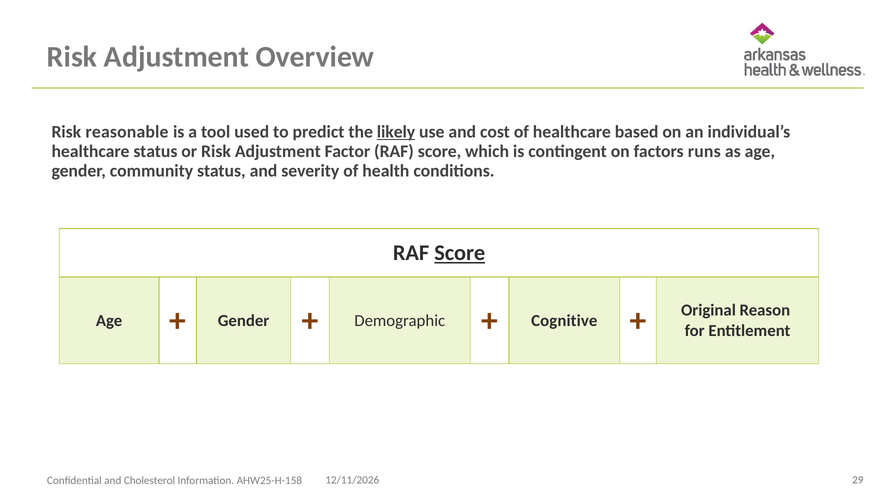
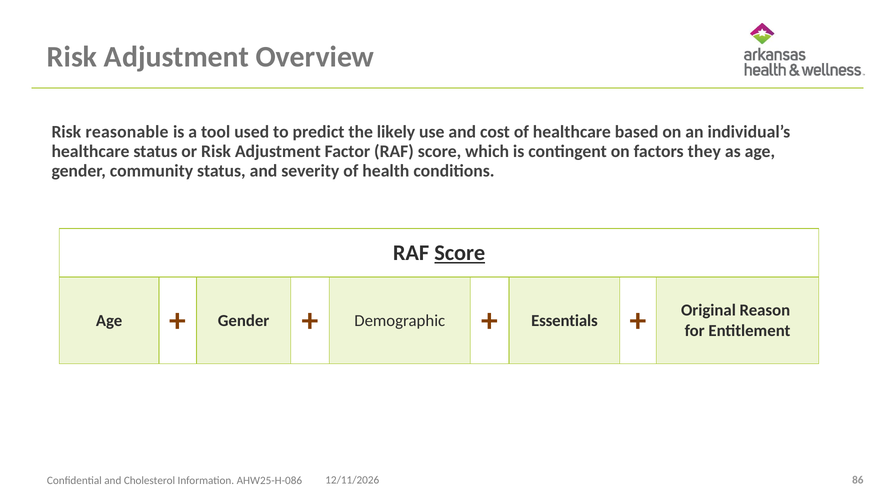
likely underline: present -> none (396, 132)
runs: runs -> they (704, 152)
Cognitive: Cognitive -> Essentials (564, 321)
AHW25-H-158: AHW25-H-158 -> AHW25-H-086 (269, 481)
29: 29 -> 86 (858, 481)
